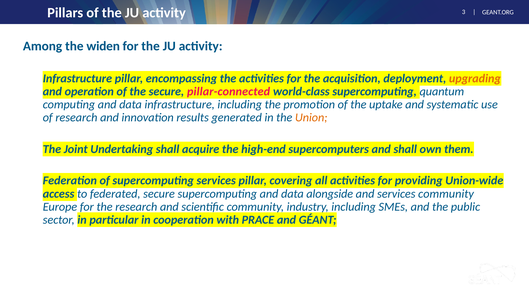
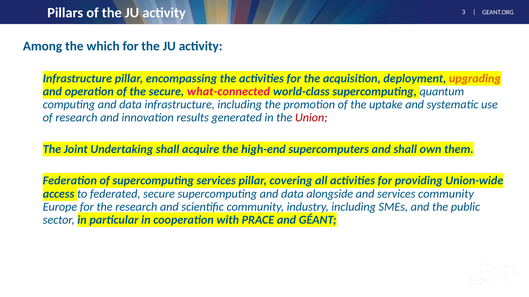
widen: widen -> which (103, 46)
pillar-connected: pillar-connected -> what-connected (229, 92)
Union colour: orange -> red (311, 118)
